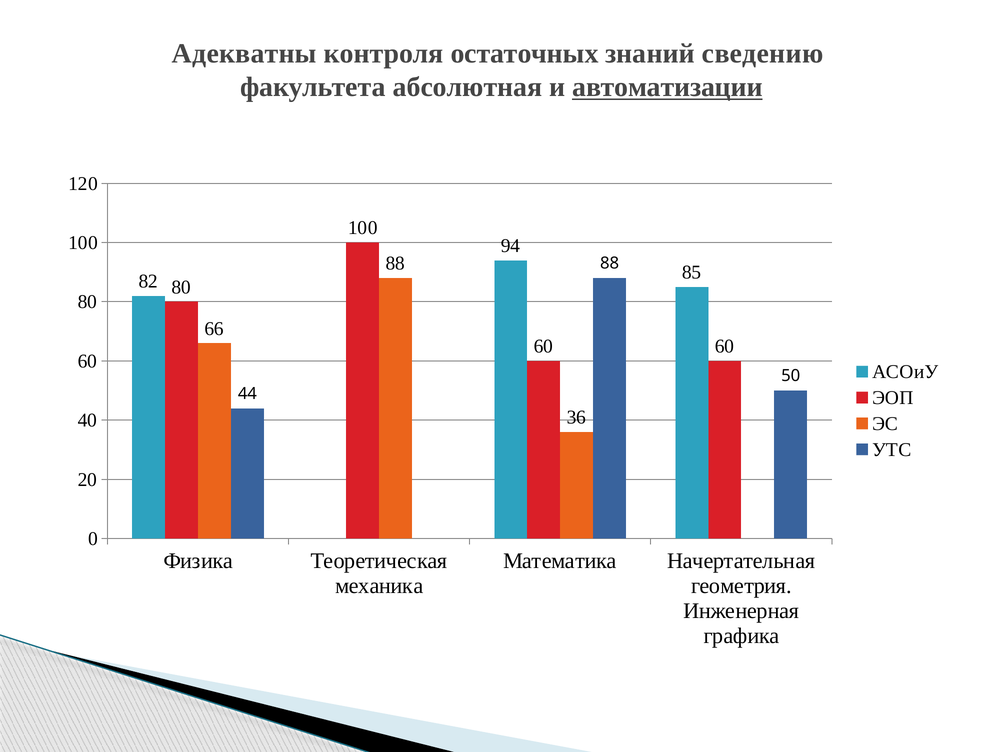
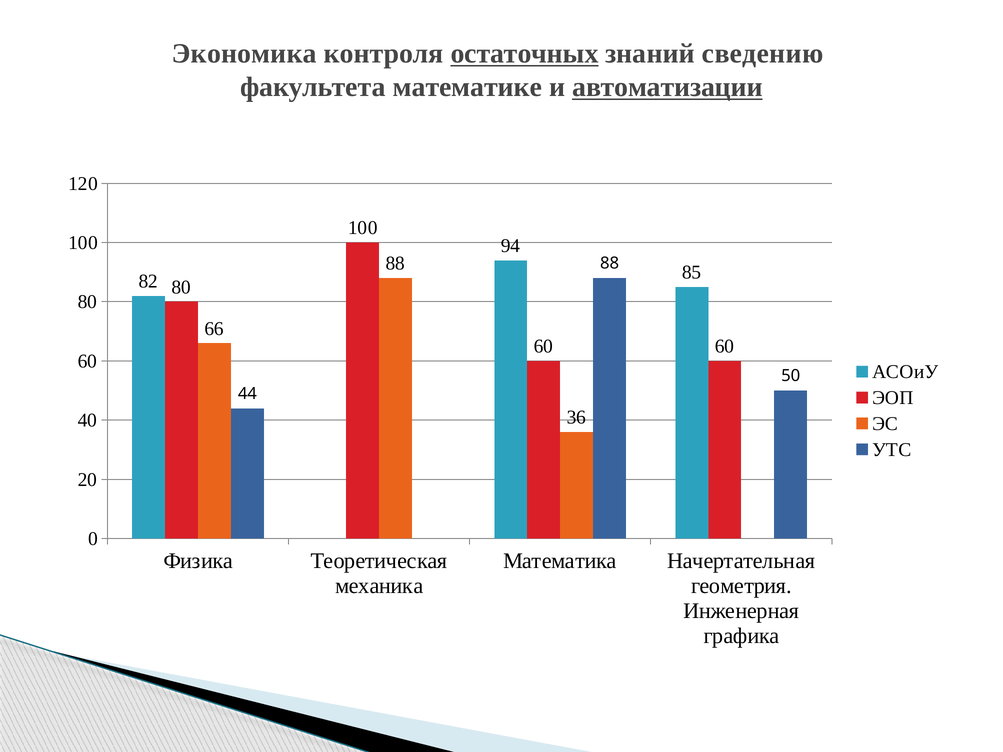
Адекватны: Адекватны -> Экономика (244, 54)
остаточных underline: none -> present (524, 54)
абсолютная: абсолютная -> математике (467, 87)
